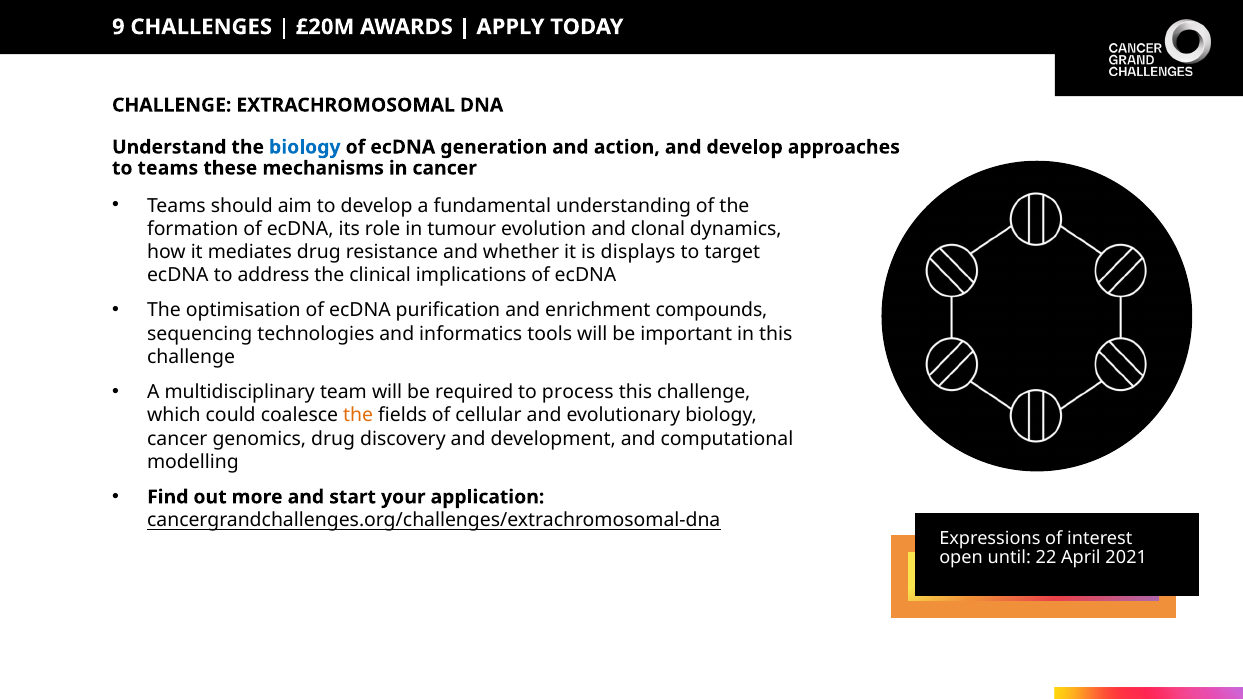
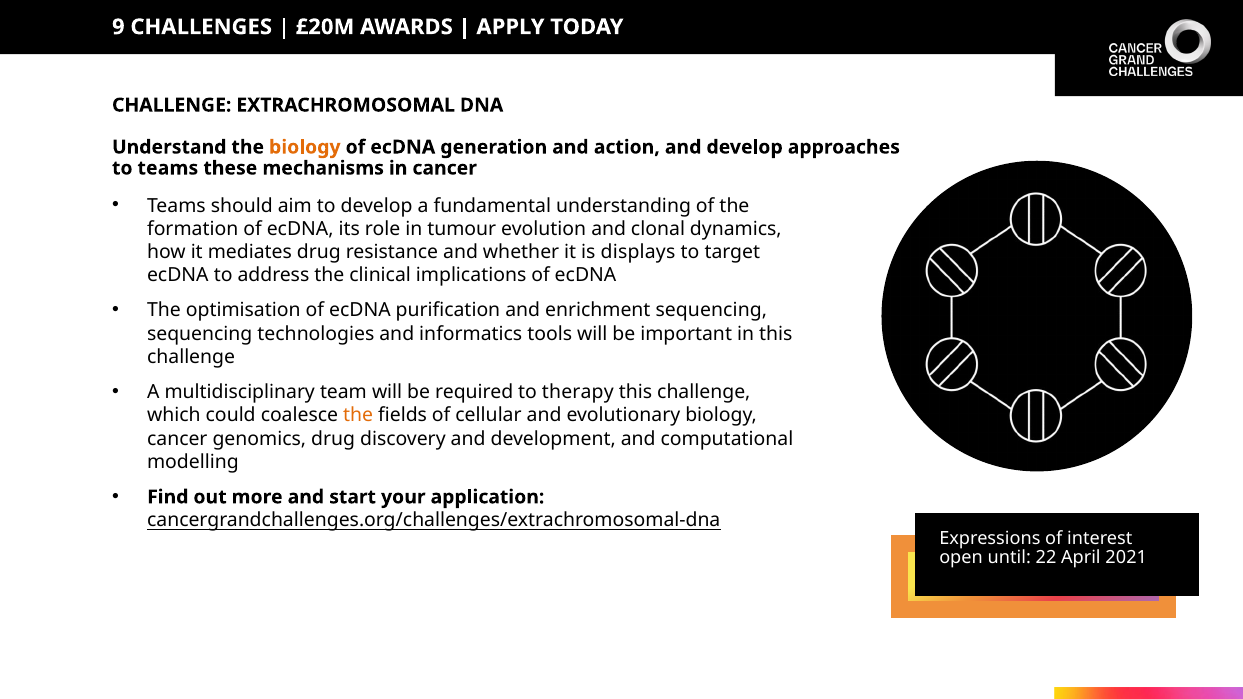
biology colour: blue -> orange (305, 147)
enrichment compounds: compounds -> sequencing (711, 311)
process: process -> therapy (578, 392)
